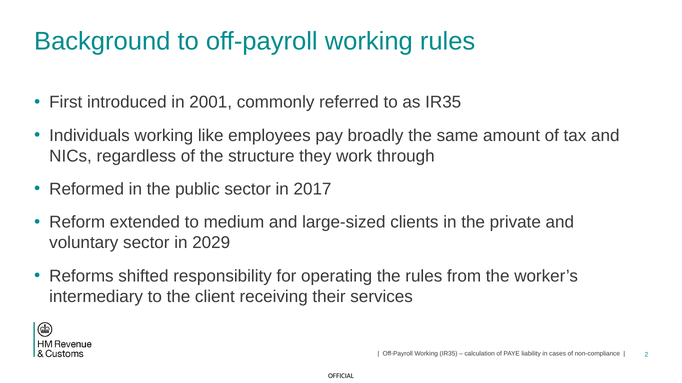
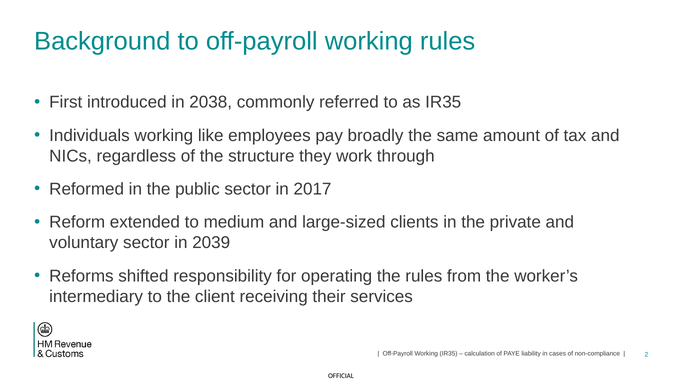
2001: 2001 -> 2038 (211, 103)
2029: 2029 -> 2039 (211, 243)
